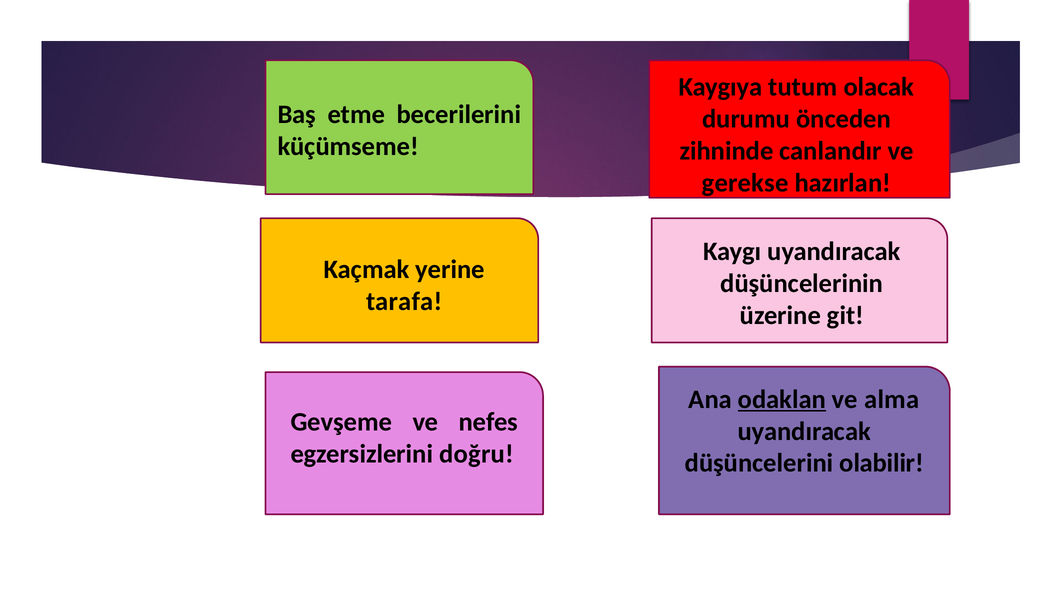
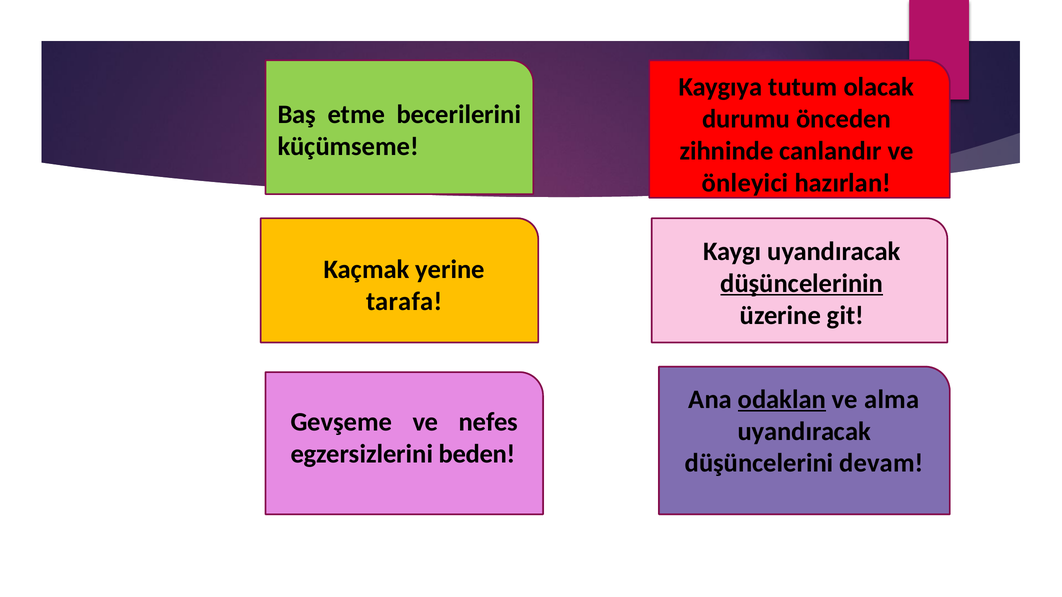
gerekse: gerekse -> önleyici (745, 183)
düşüncelerinin underline: none -> present (802, 284)
doğru: doğru -> beden (477, 454)
olabilir: olabilir -> devam (881, 463)
